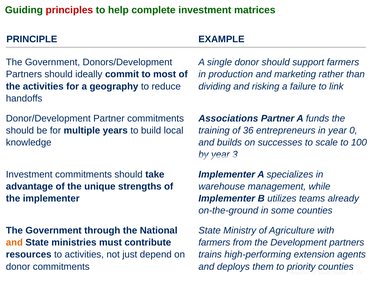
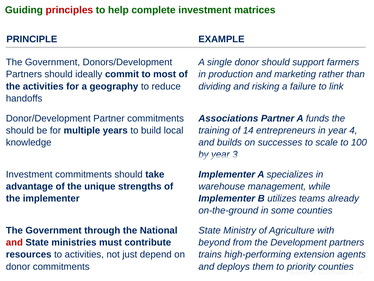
of 36: 36 -> 14 (248, 130)
0: 0 -> 4 (353, 130)
and colour: orange -> red (14, 242)
farmers: farmers -> beyond (214, 242)
